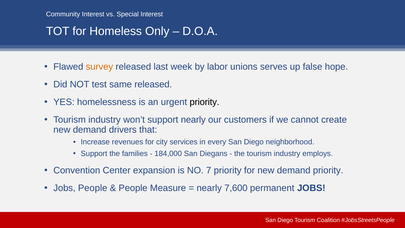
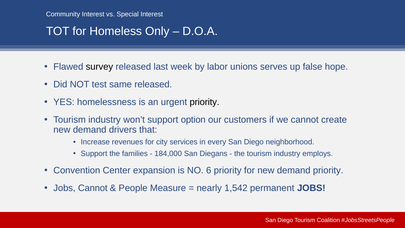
survey colour: orange -> black (99, 67)
support nearly: nearly -> option (193, 120)
7: 7 -> 6 (209, 170)
Jobs People: People -> Cannot (93, 188)
7,600: 7,600 -> 1,542 (236, 188)
